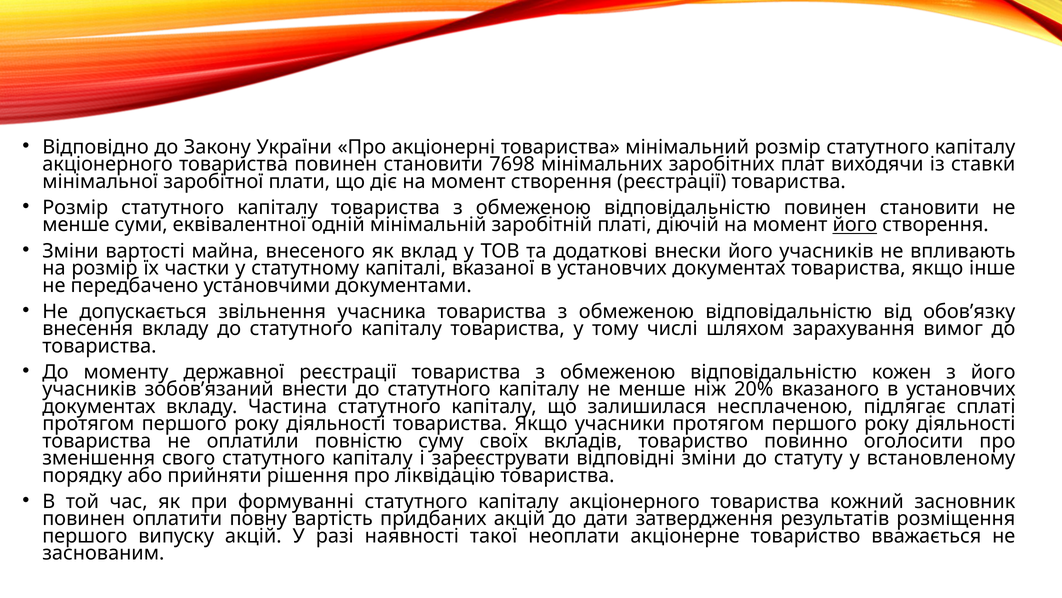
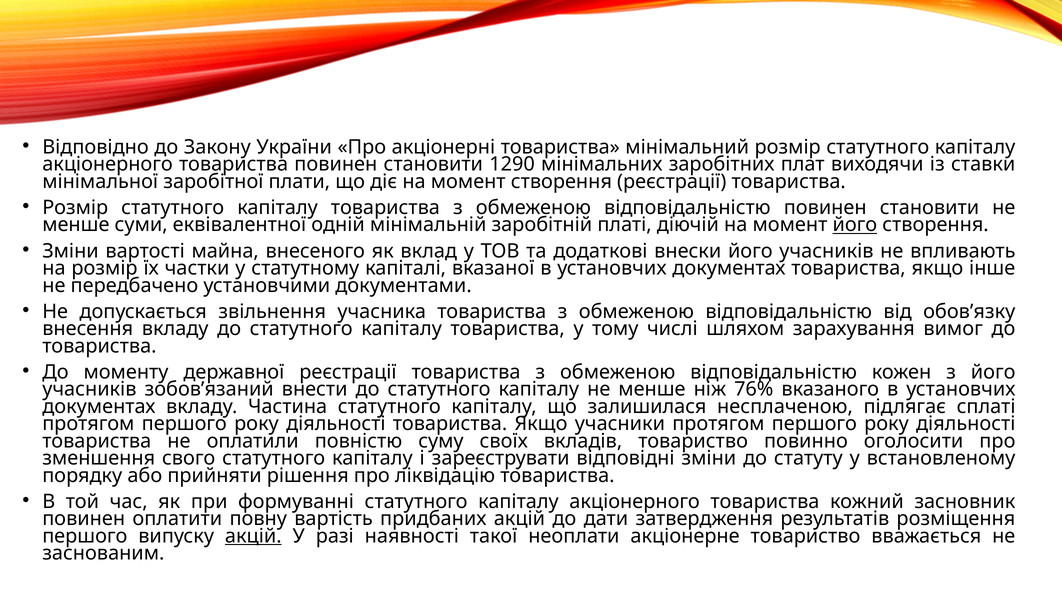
7698: 7698 -> 1290 (512, 164)
20%: 20% -> 76% (754, 389)
акцій underline: none -> present (253, 535)
